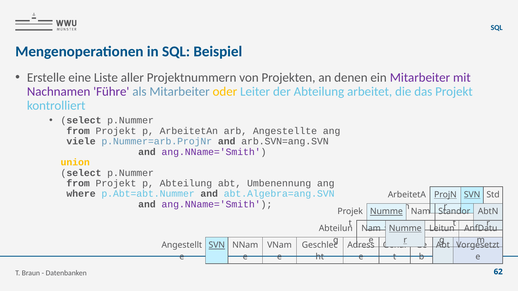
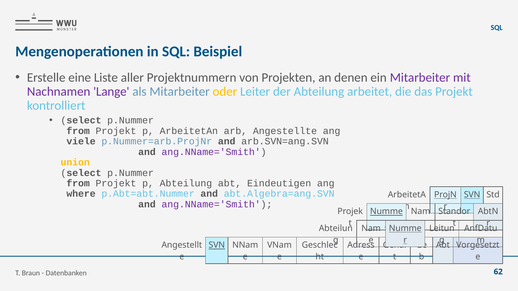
Führe: Führe -> Lange (111, 92)
Umbenennung: Umbenennung -> Eindeutigen (279, 184)
